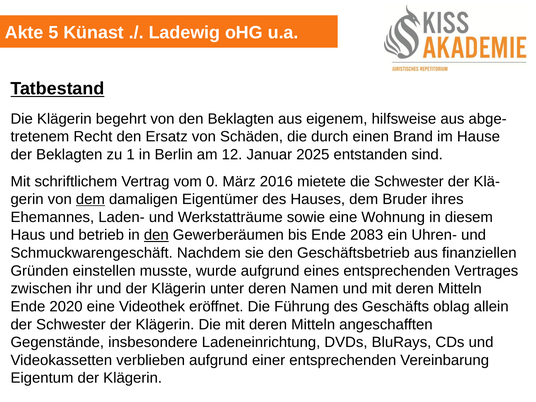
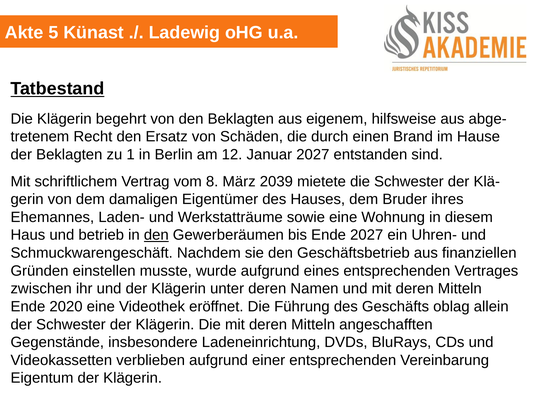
Januar 2025: 2025 -> 2027 (313, 155)
0: 0 -> 8 (212, 181)
2016: 2016 -> 2039 (276, 181)
dem underline: present -> none (90, 199)
Ende 2083: 2083 -> 2027 (367, 235)
